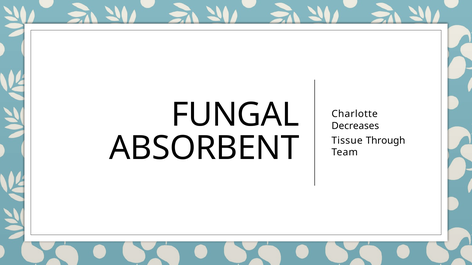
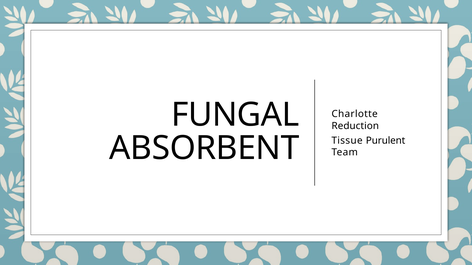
Decreases: Decreases -> Reduction (355, 126)
Through: Through -> Purulent (386, 141)
